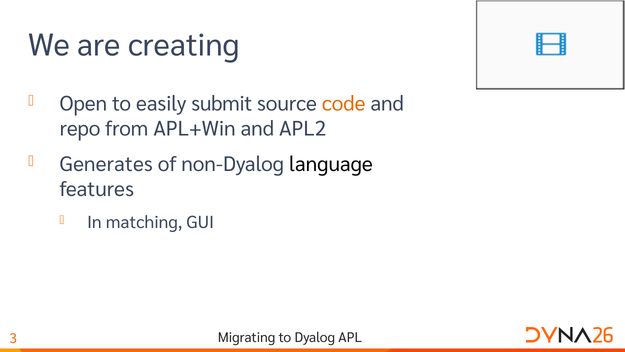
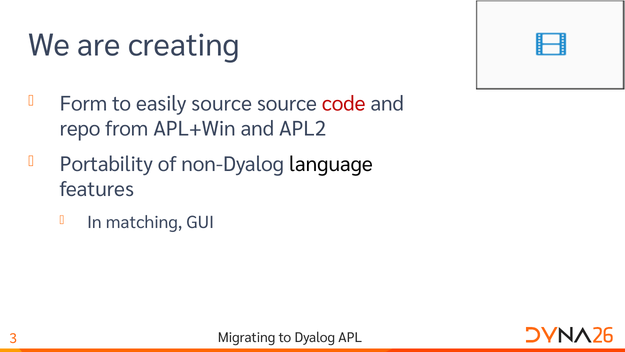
Open: Open -> Form (83, 104)
easily submit: submit -> source (222, 104)
code colour: orange -> red (344, 104)
Generates: Generates -> Portability (106, 164)
